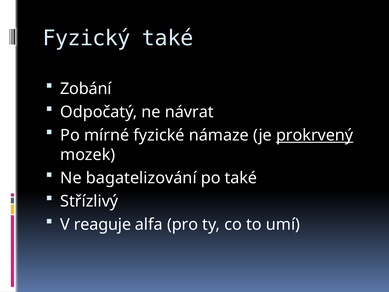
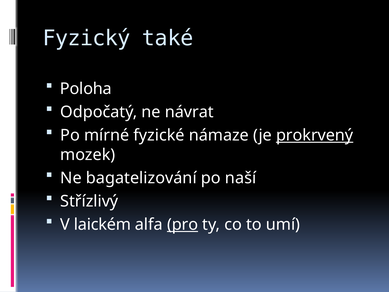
Zobání: Zobání -> Poloha (86, 89)
po také: také -> naší (241, 178)
reaguje: reaguje -> laickém (103, 224)
pro underline: none -> present (183, 224)
